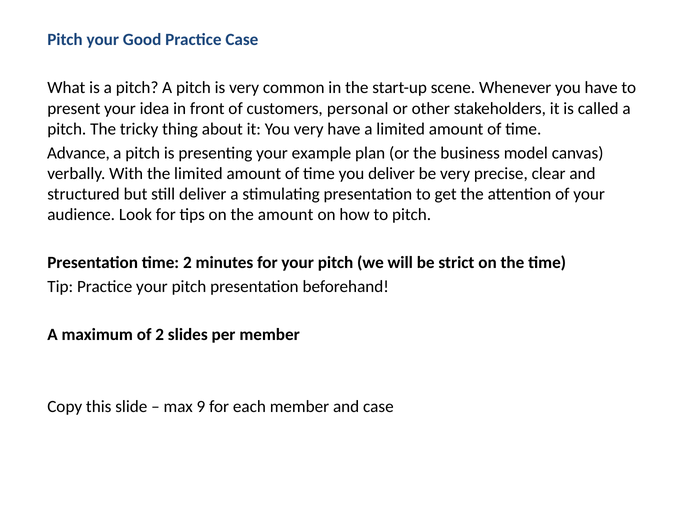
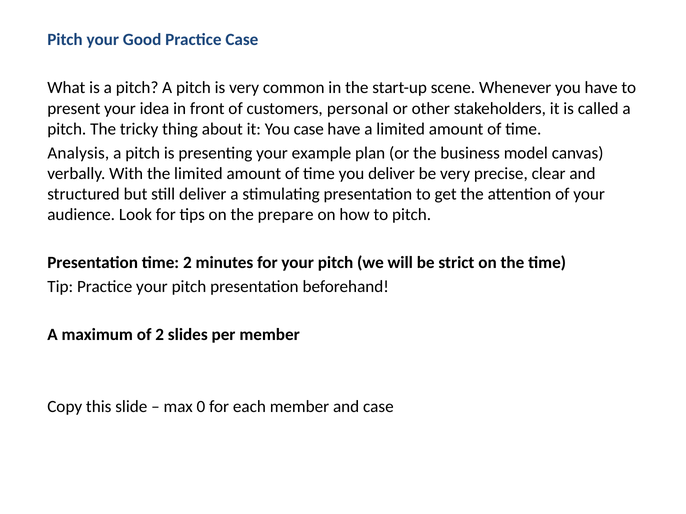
You very: very -> case (309, 129)
Advance: Advance -> Analysis (78, 153)
the amount: amount -> prepare (286, 215)
9: 9 -> 0 (201, 407)
